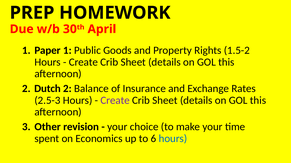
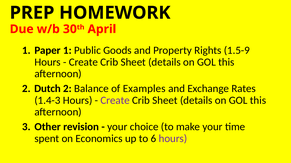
1.5-2: 1.5-2 -> 1.5-9 (237, 50)
Insurance: Insurance -> Examples (144, 89)
2.5-3: 2.5-3 -> 1.4-3 (47, 101)
hours colour: blue -> purple (173, 139)
